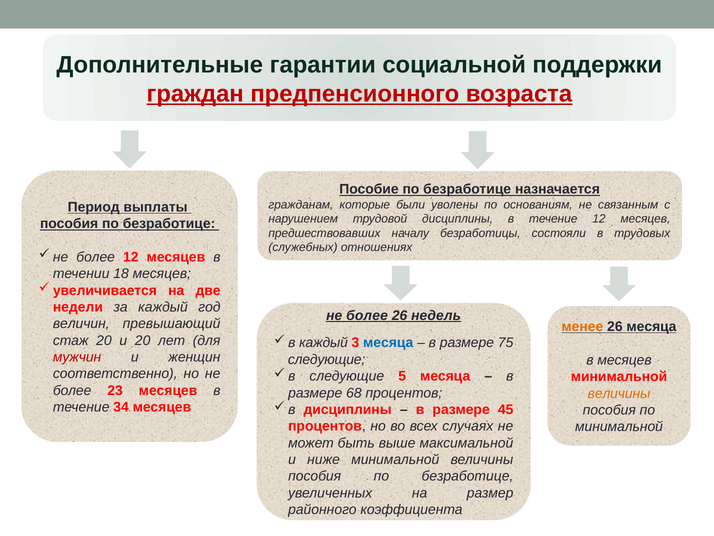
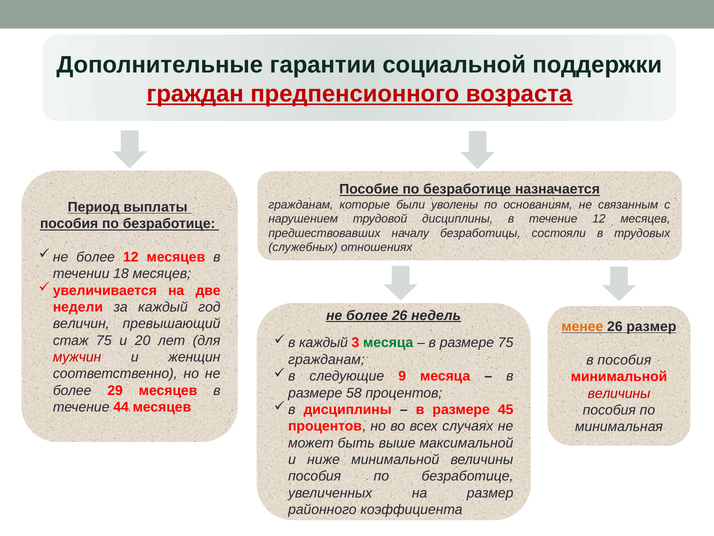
26 месяца: месяца -> размер (651, 326)
стаж 20: 20 -> 75 (104, 340)
месяца colour: blue -> green (388, 343)
следующие: следующие -> гражданам (326, 359)
в месяцев: месяцев -> пособия (624, 360)
5: 5 -> 9 (402, 376)
23: 23 -> 29 (115, 390)
68: 68 -> 58 (354, 393)
величины colour: orange -> red (619, 393)
34: 34 -> 44 (121, 407)
минимальной: минимальной -> минимальная (619, 426)
